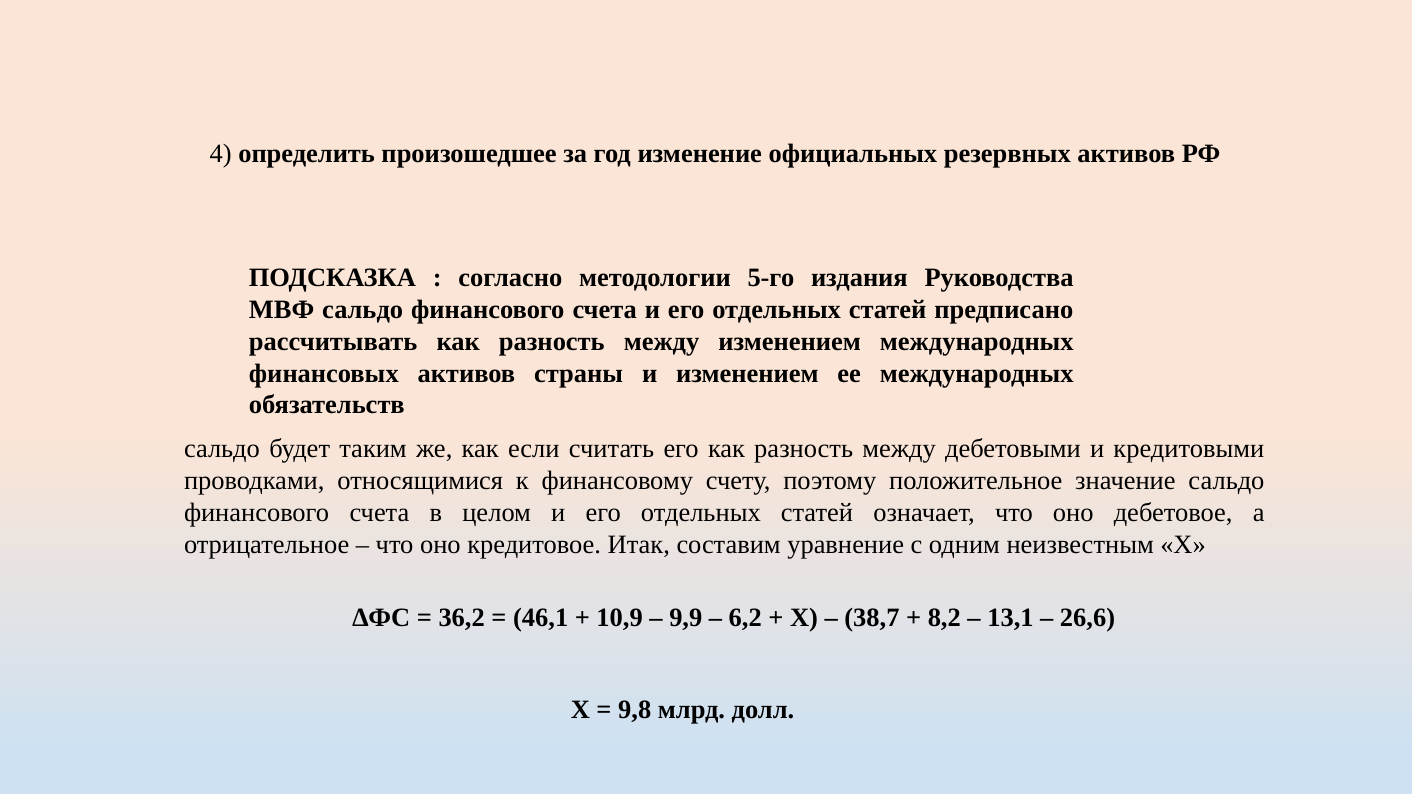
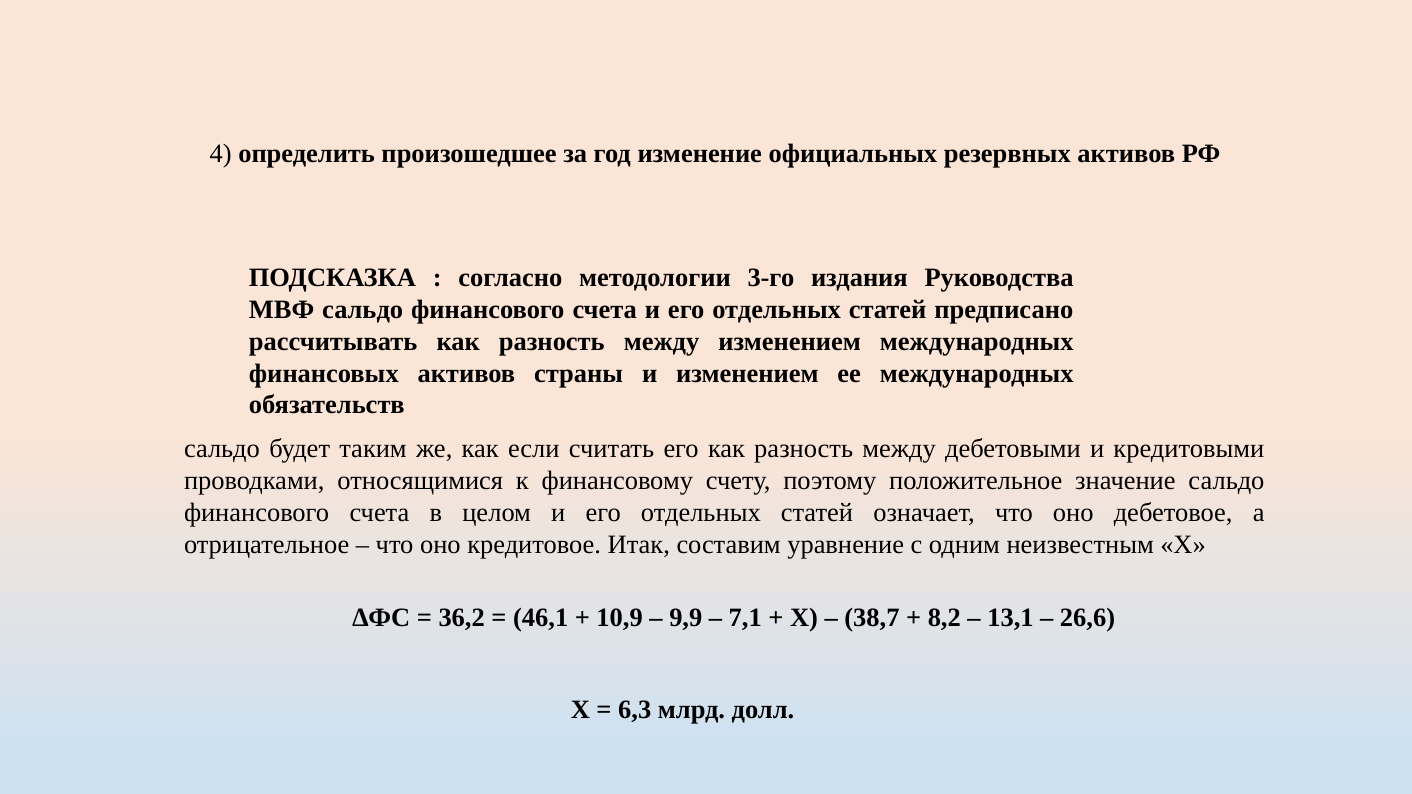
5-го: 5-го -> 3-го (771, 278)
6,2: 6,2 -> 7,1 (745, 618)
9,8: 9,8 -> 6,3 (635, 710)
